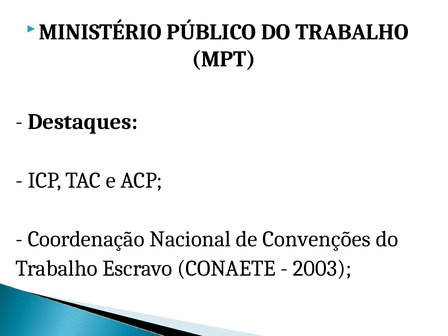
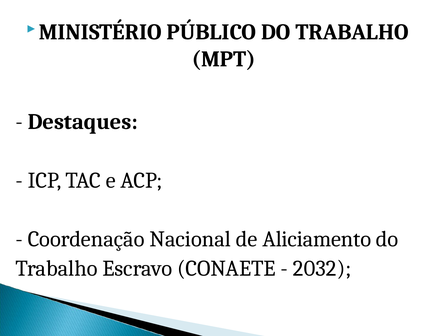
Convenções: Convenções -> Aliciamento (317, 239)
2003: 2003 -> 2032 (322, 269)
